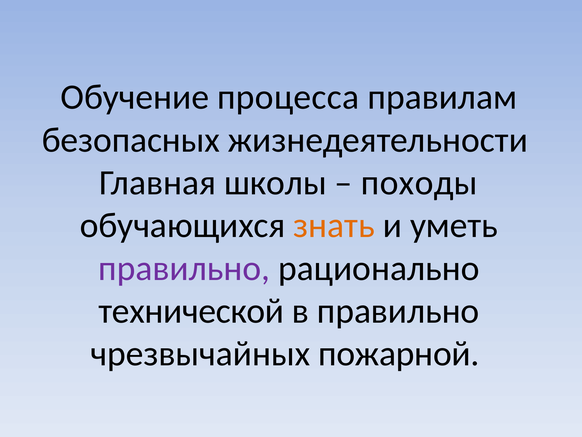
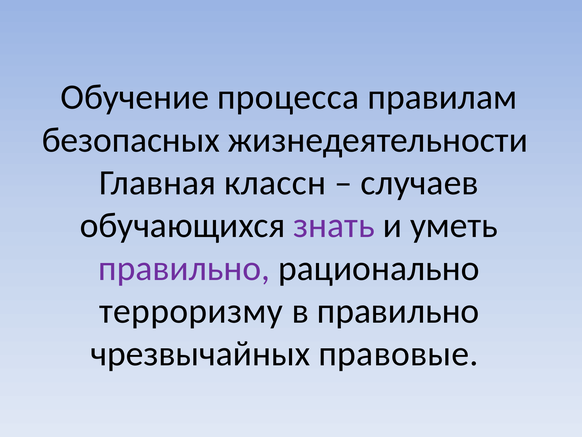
школы: школы -> классн (275, 183)
походы: походы -> случаев (419, 183)
знать colour: orange -> purple (334, 225)
технической: технической -> терроризму (191, 311)
пожарной: пожарной -> правовые (399, 353)
